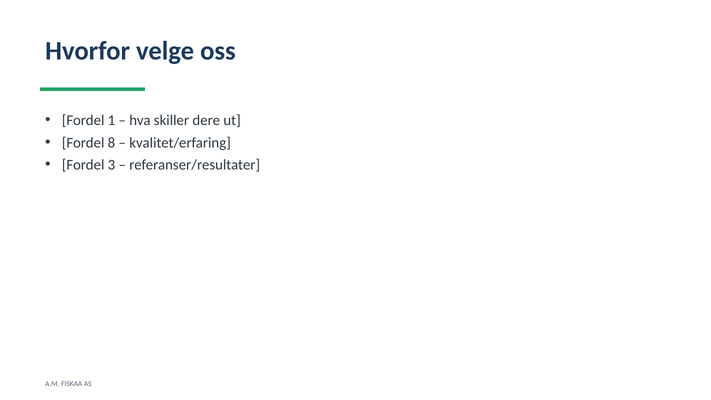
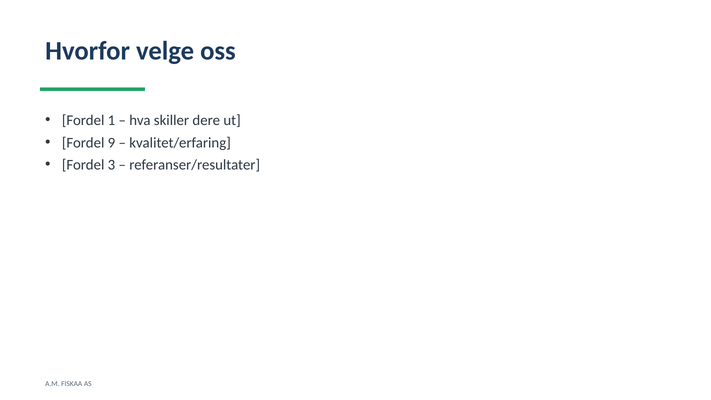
8: 8 -> 9 (111, 143)
